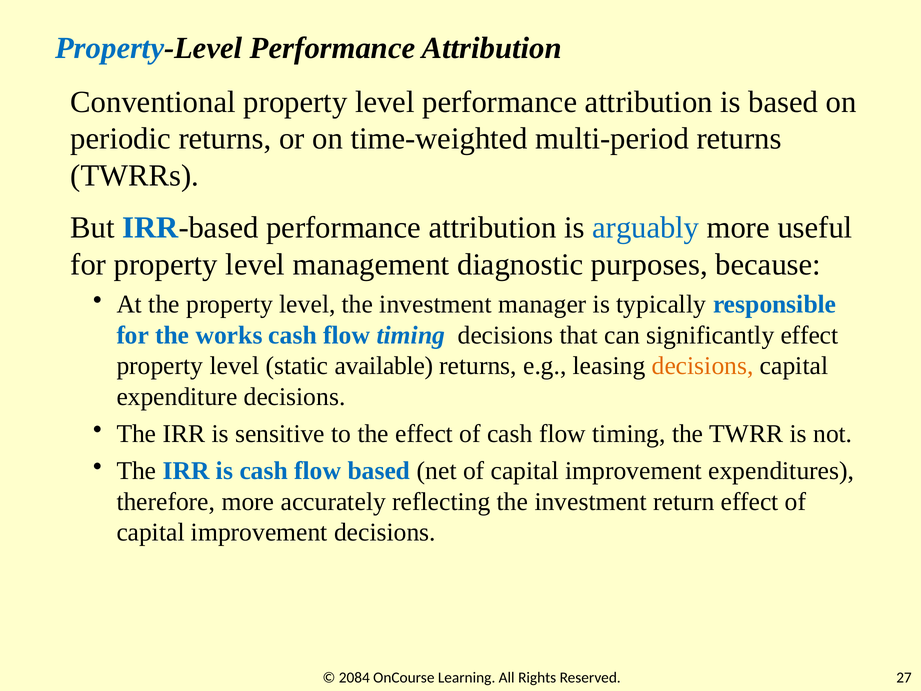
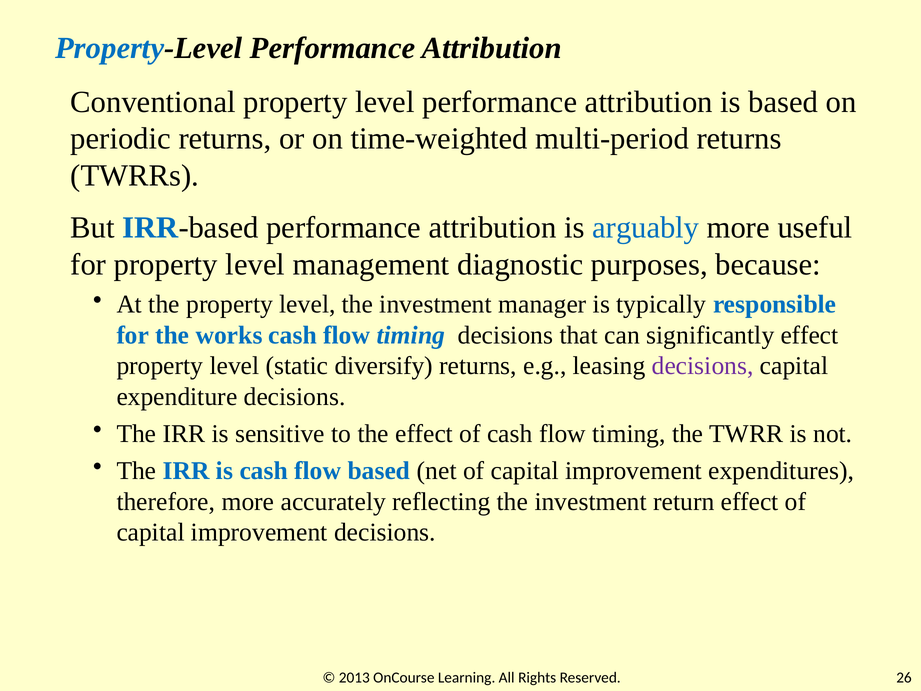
available: available -> diversify (384, 366)
decisions colour: orange -> purple (703, 366)
2084: 2084 -> 2013 (354, 678)
27: 27 -> 26 (904, 678)
